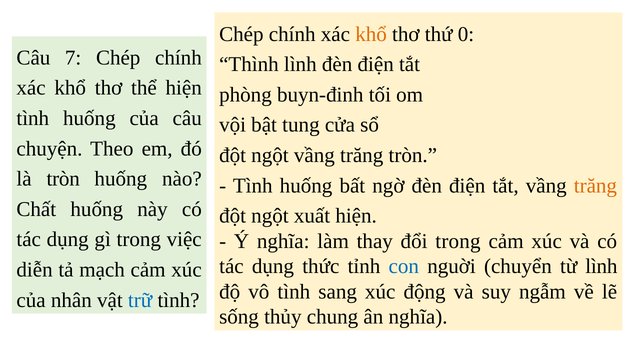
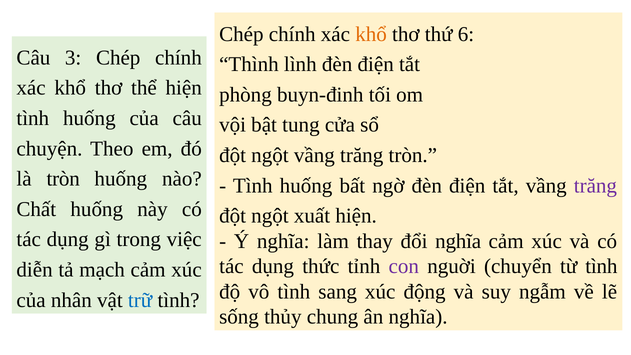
0: 0 -> 6 (466, 34)
7: 7 -> 3 (73, 58)
trăng colour: orange -> purple (595, 186)
đổi trong: trong -> nghĩa (458, 241)
con colour: blue -> purple (404, 266)
từ lình: lình -> tình (601, 266)
